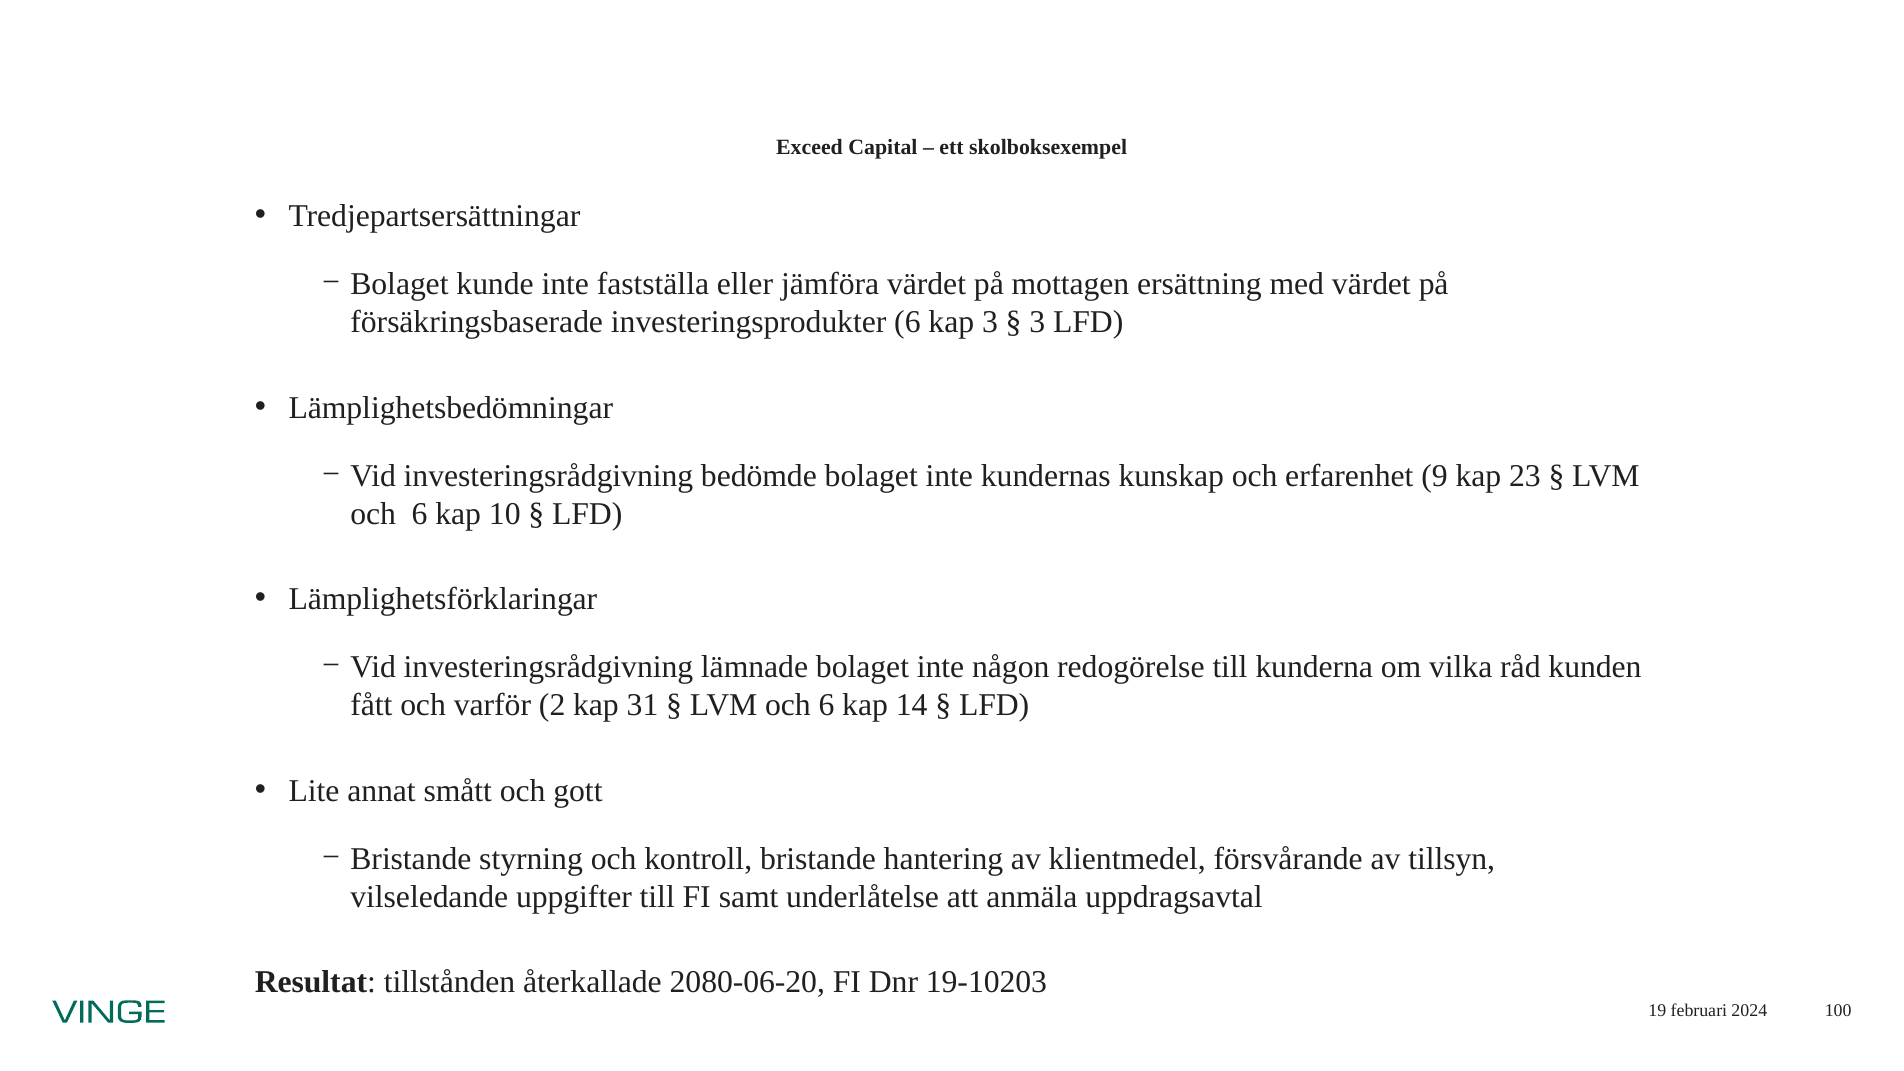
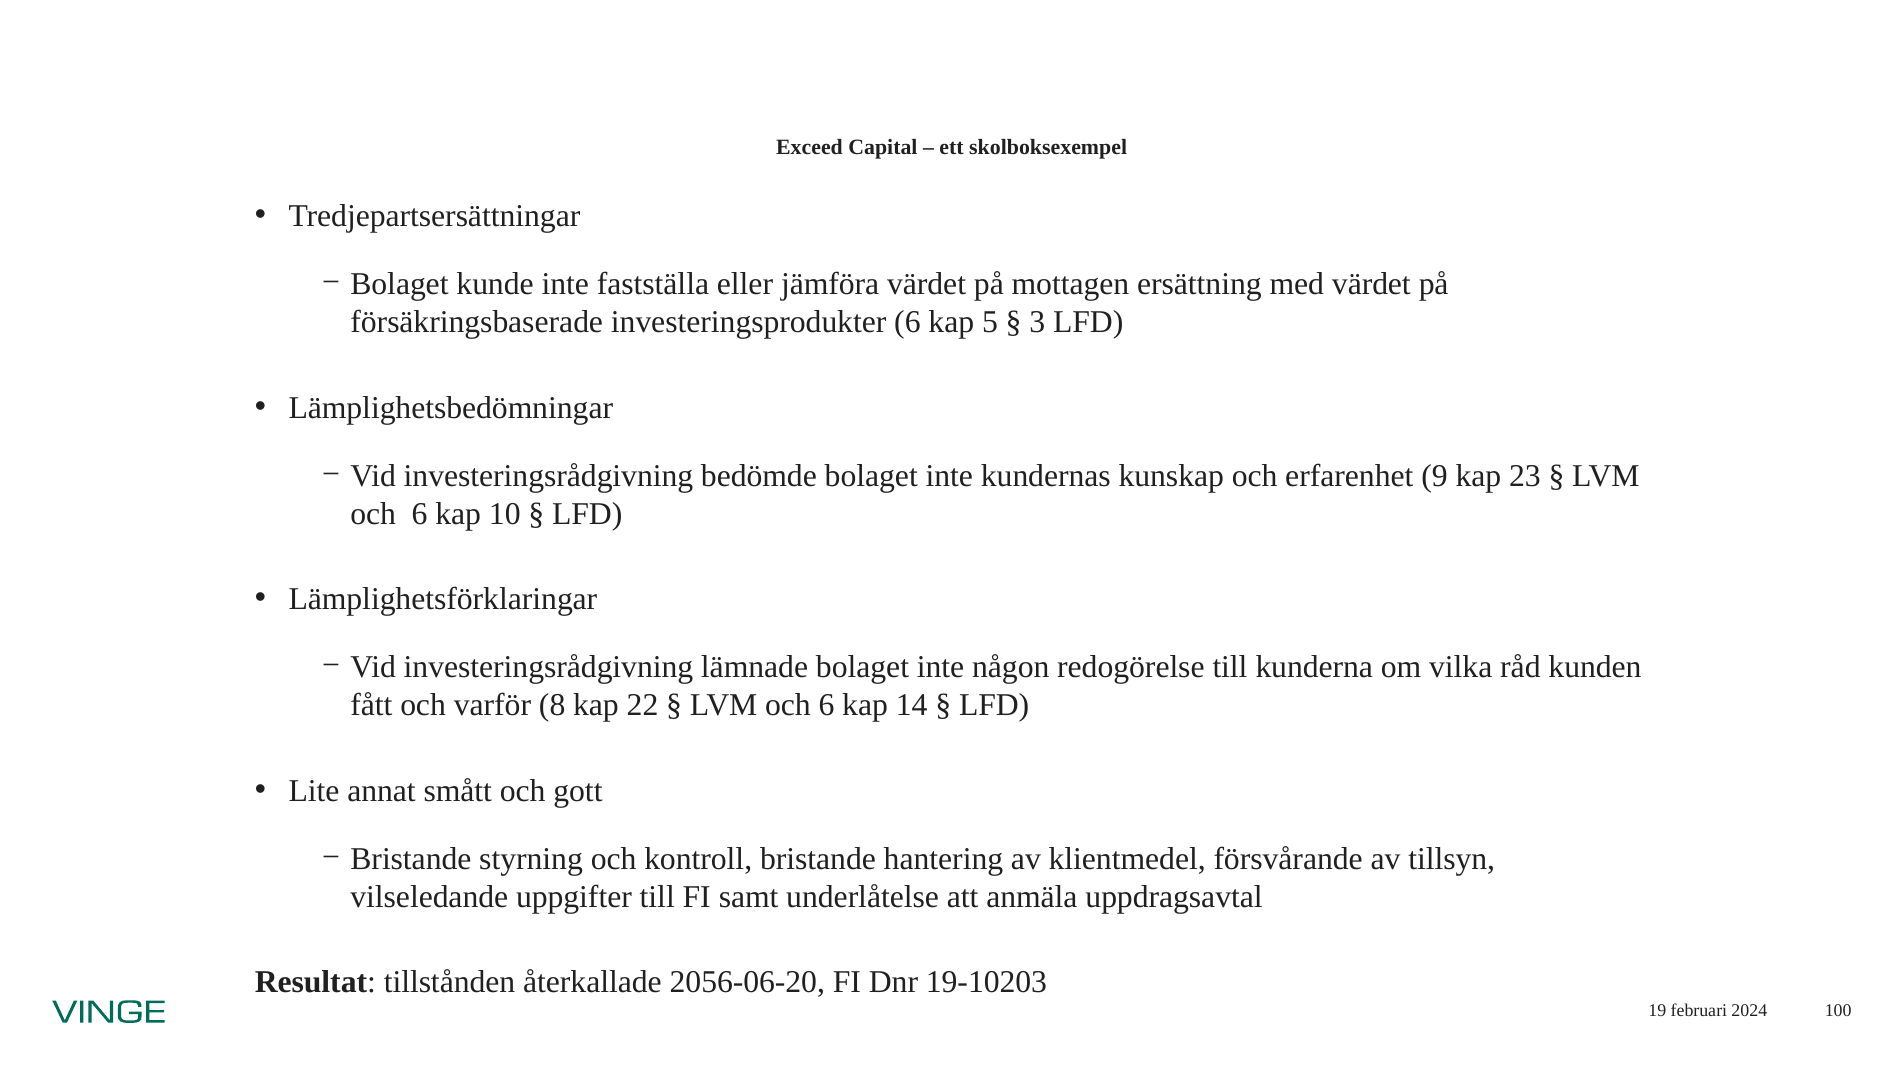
kap 3: 3 -> 5 (990, 322)
2: 2 -> 8 (552, 705)
31: 31 -> 22 (643, 705)
2080-06-20: 2080-06-20 -> 2056-06-20 (747, 982)
